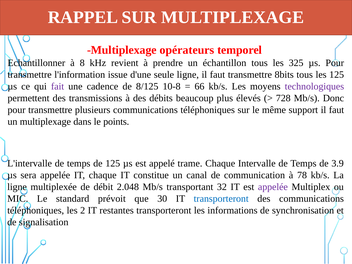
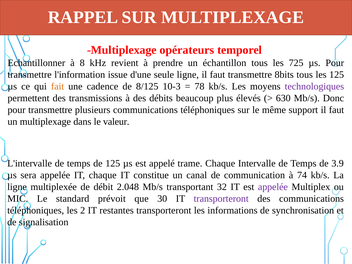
325: 325 -> 725 (296, 63)
fait colour: purple -> orange (58, 86)
10-8: 10-8 -> 10-3 (172, 86)
66: 66 -> 78 (199, 86)
728: 728 -> 630 (283, 98)
points: points -> valeur (116, 122)
78: 78 -> 74 (302, 175)
transporteront colour: blue -> purple (221, 199)
